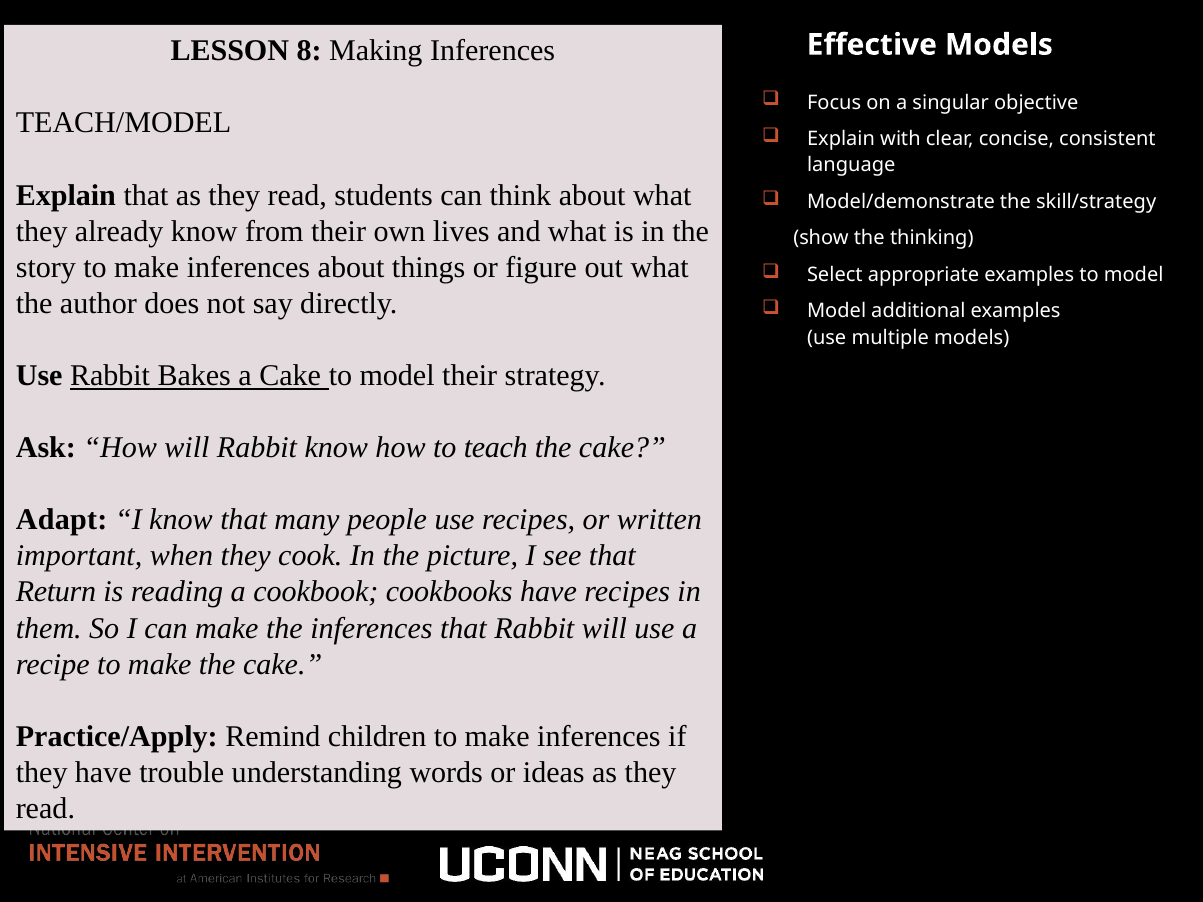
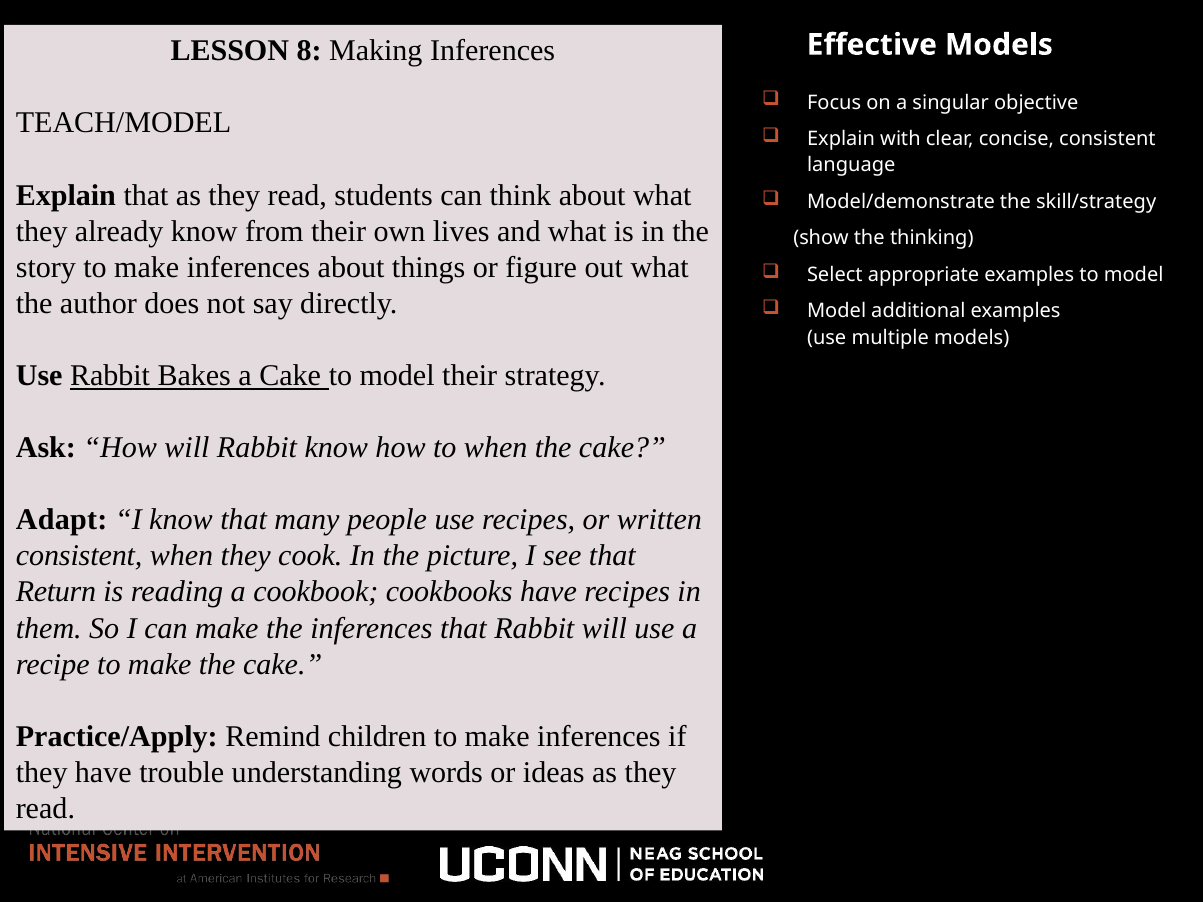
to teach: teach -> when (496, 448)
important: important -> consistent (79, 556)
